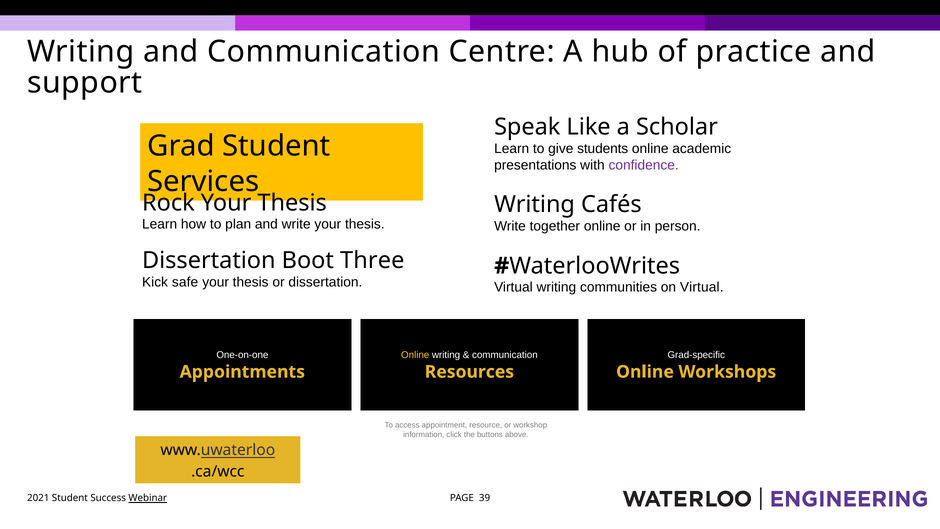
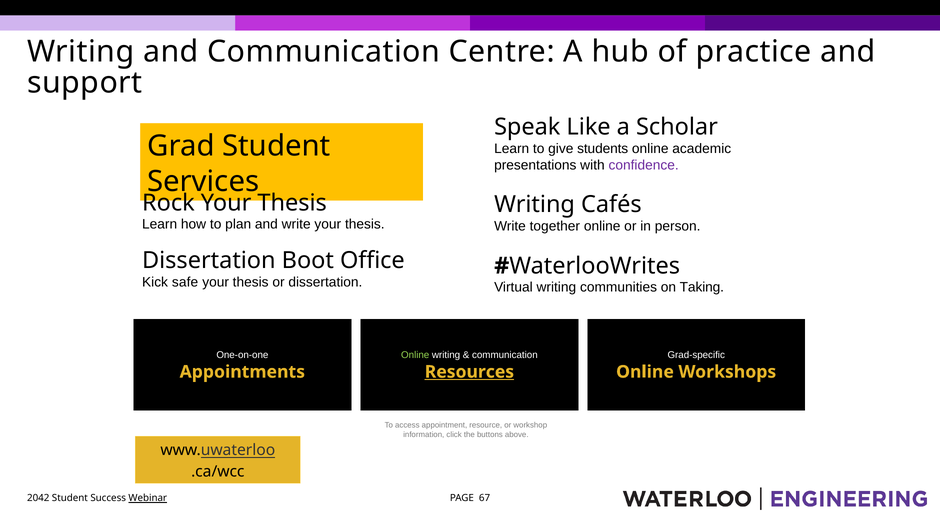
Three: Three -> Office (372, 260)
on Virtual: Virtual -> Taking (702, 287)
Online colour: yellow -> light green (415, 355)
Resources underline: none -> present (469, 372)
2021: 2021 -> 2042 (38, 498)
39: 39 -> 67 (485, 498)
